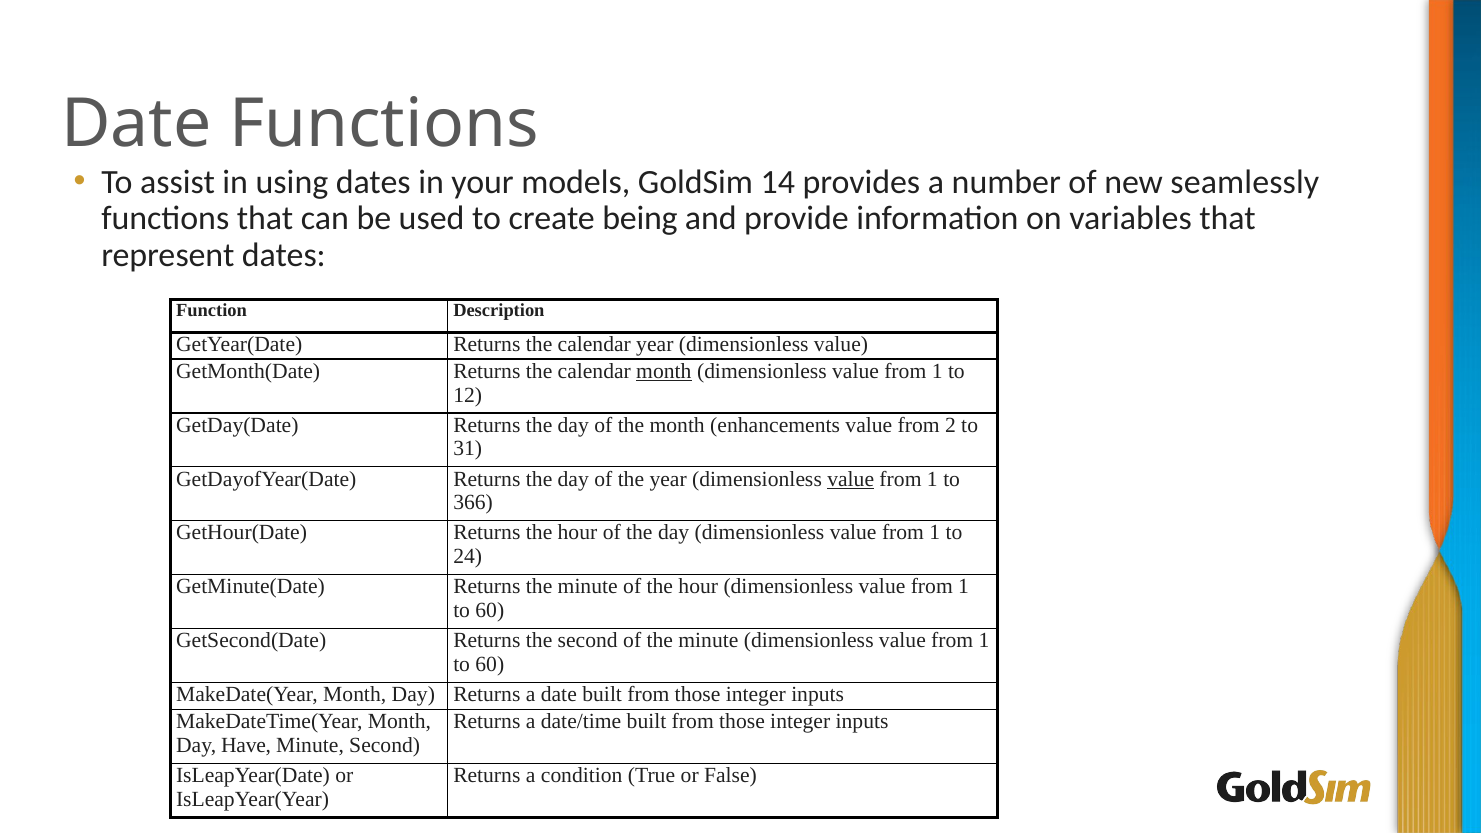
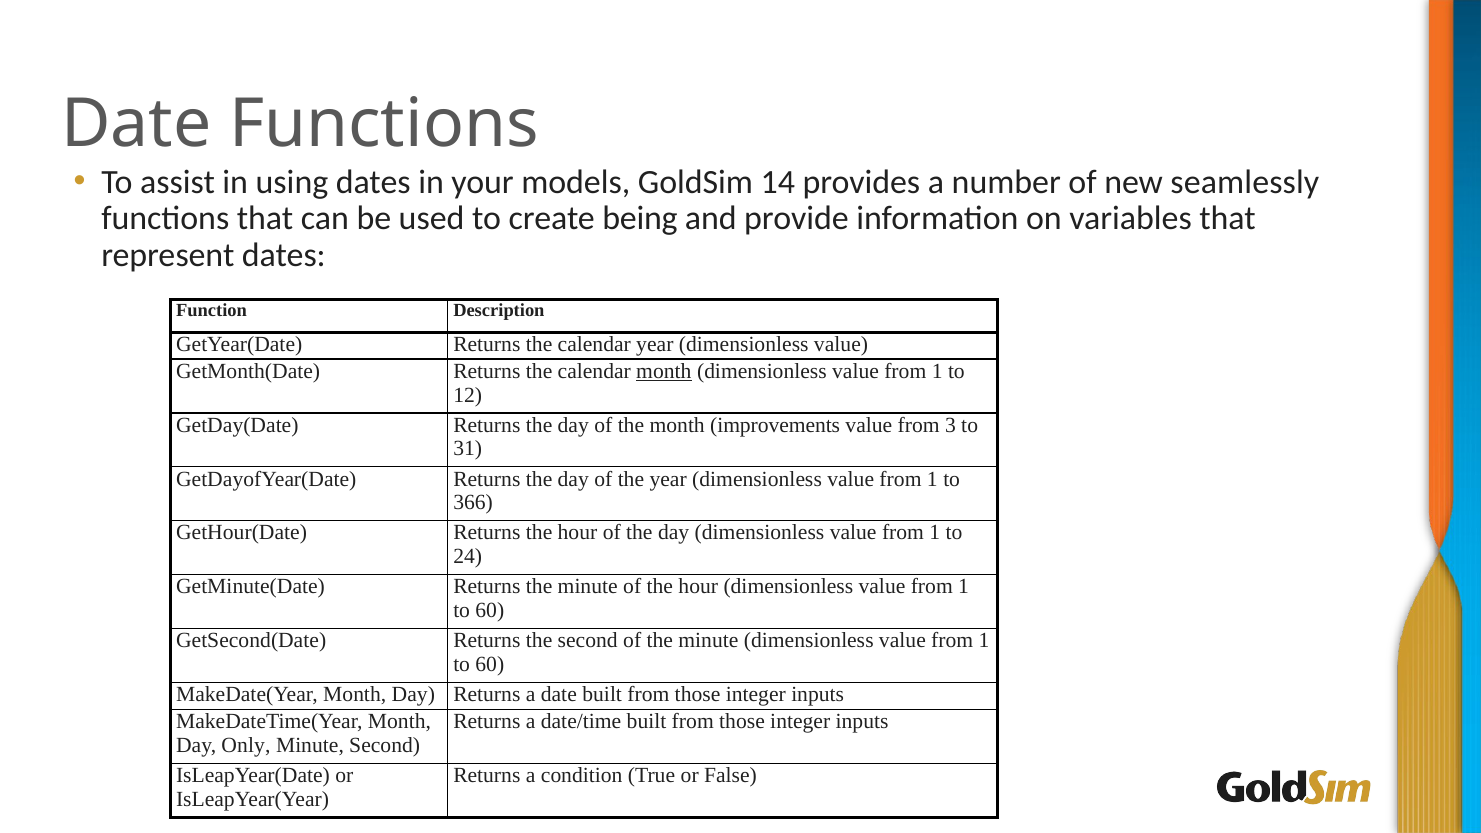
enhancements: enhancements -> improvements (775, 425)
2: 2 -> 3 (951, 425)
value underline: present -> none (851, 479)
Have: Have -> Only (246, 745)
